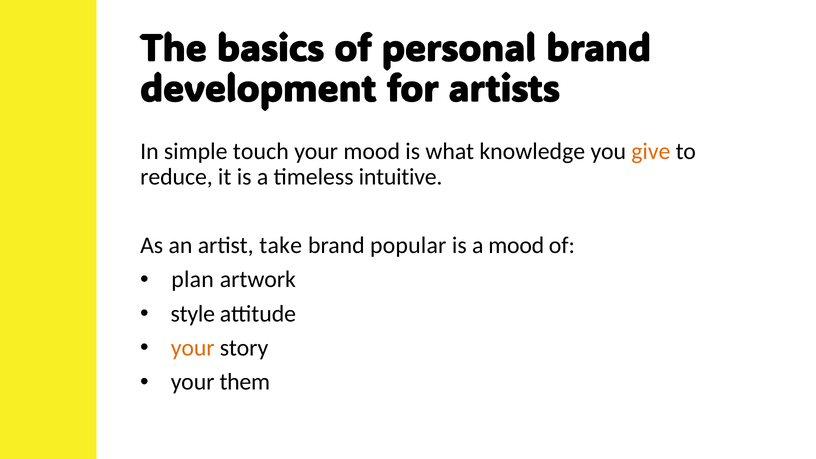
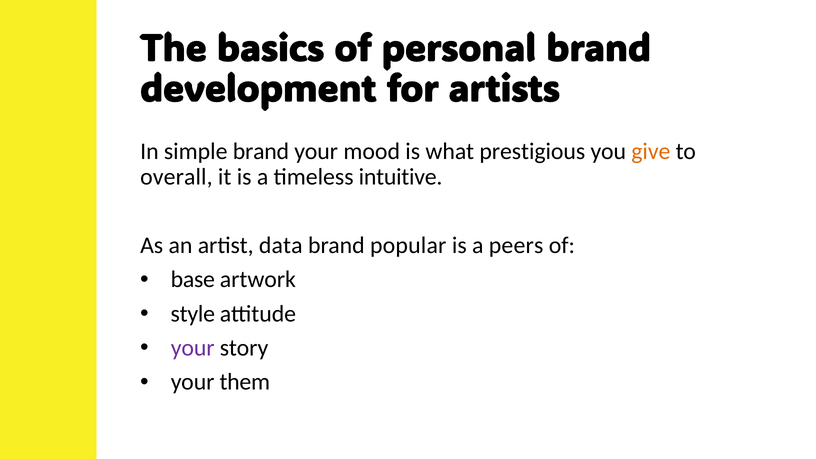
simple touch: touch -> brand (261, 151)
knowledge: knowledge -> prestigious (532, 151)
reduce: reduce -> overall (176, 177)
take: take -> data (281, 245)
a mood: mood -> peers (516, 245)
plan: plan -> base (193, 280)
your colour: orange -> purple (193, 348)
